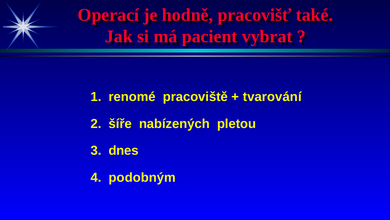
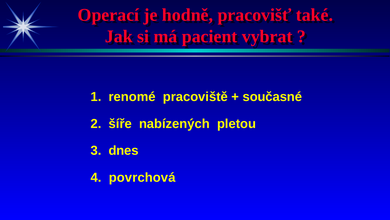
tvarování: tvarování -> současné (272, 97)
podobným: podobným -> povrchová (142, 177)
